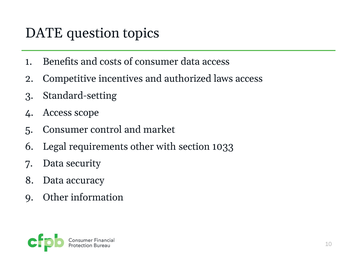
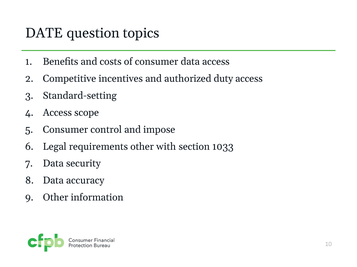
laws: laws -> duty (223, 79)
market: market -> impose (159, 130)
